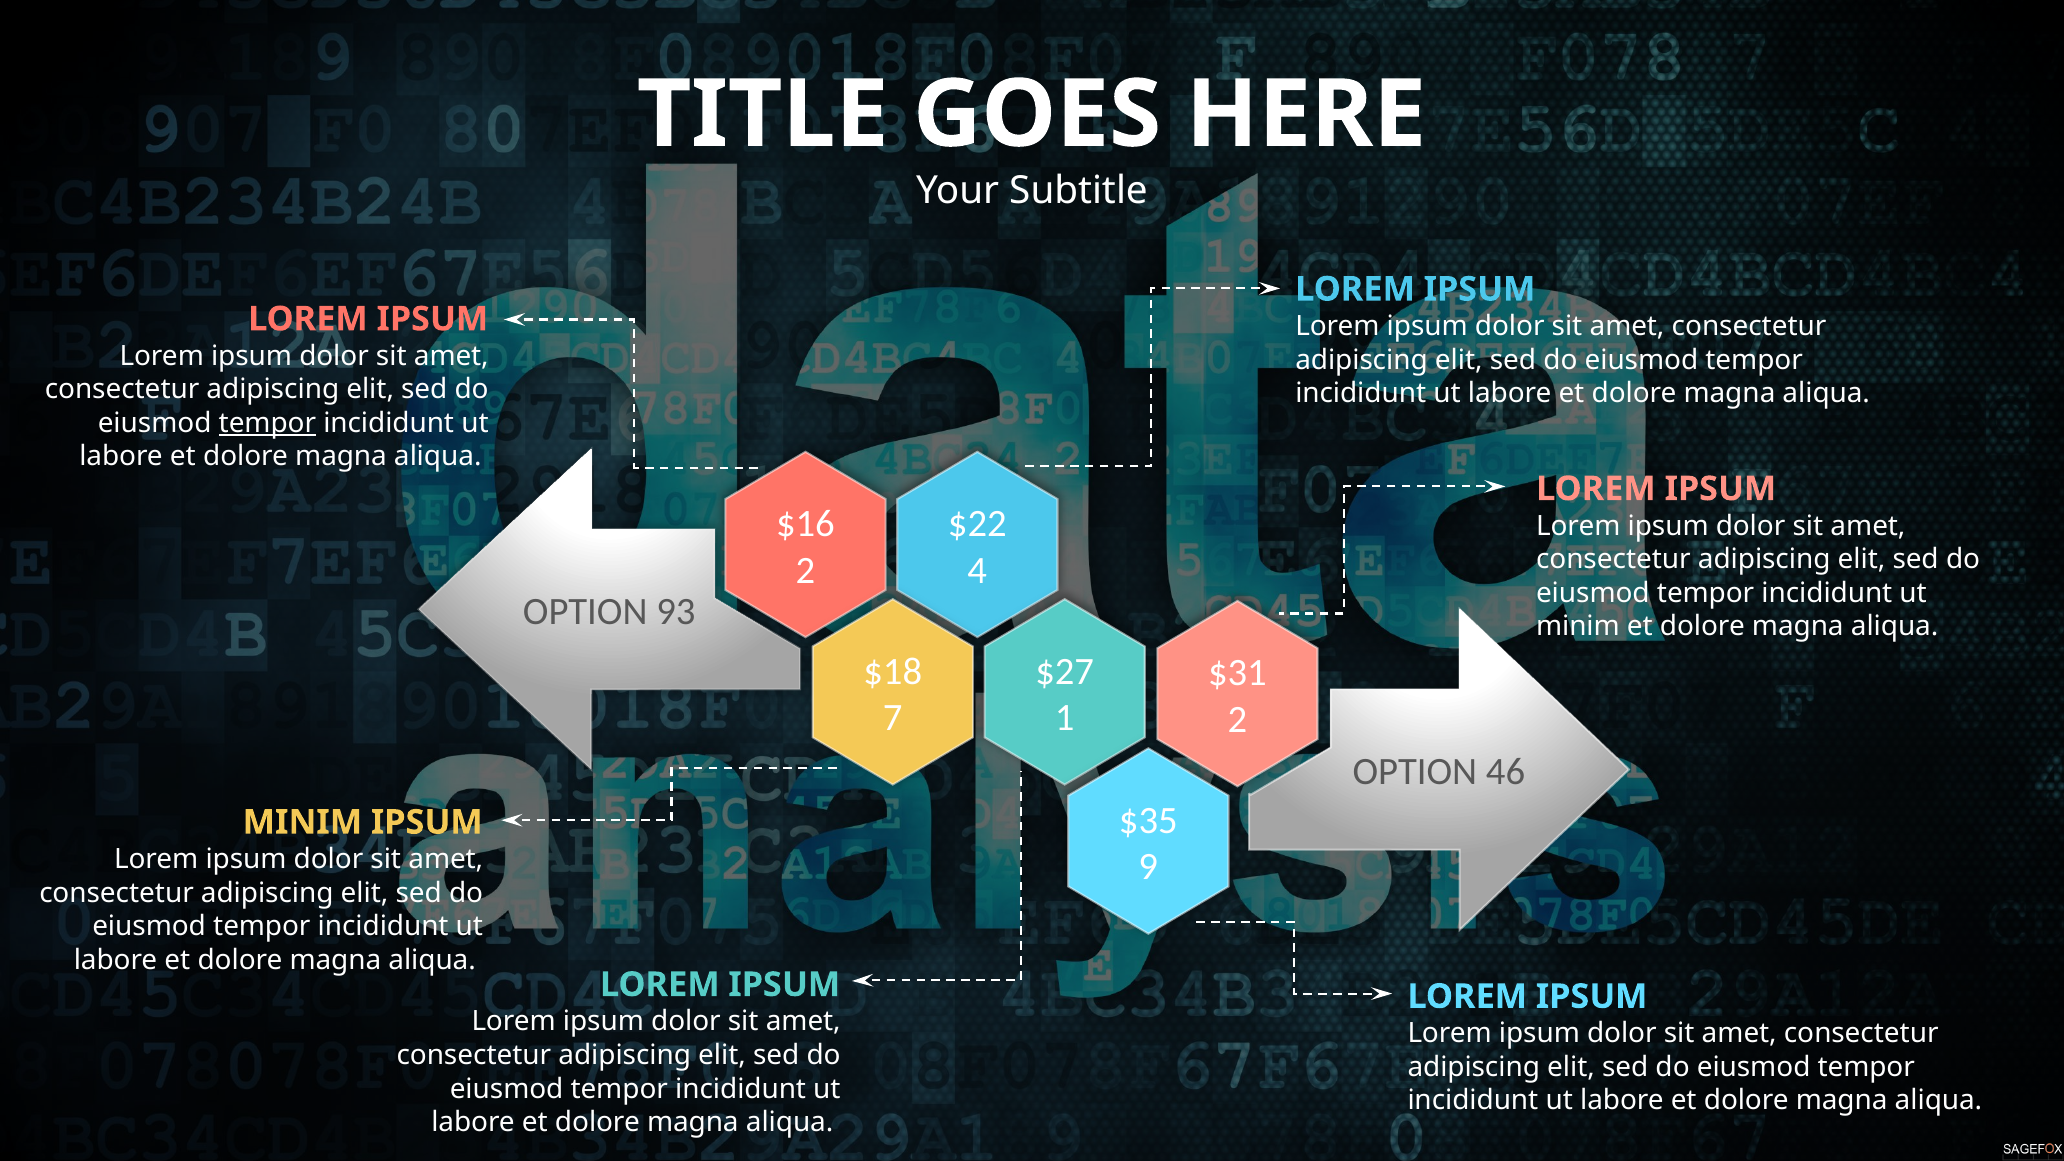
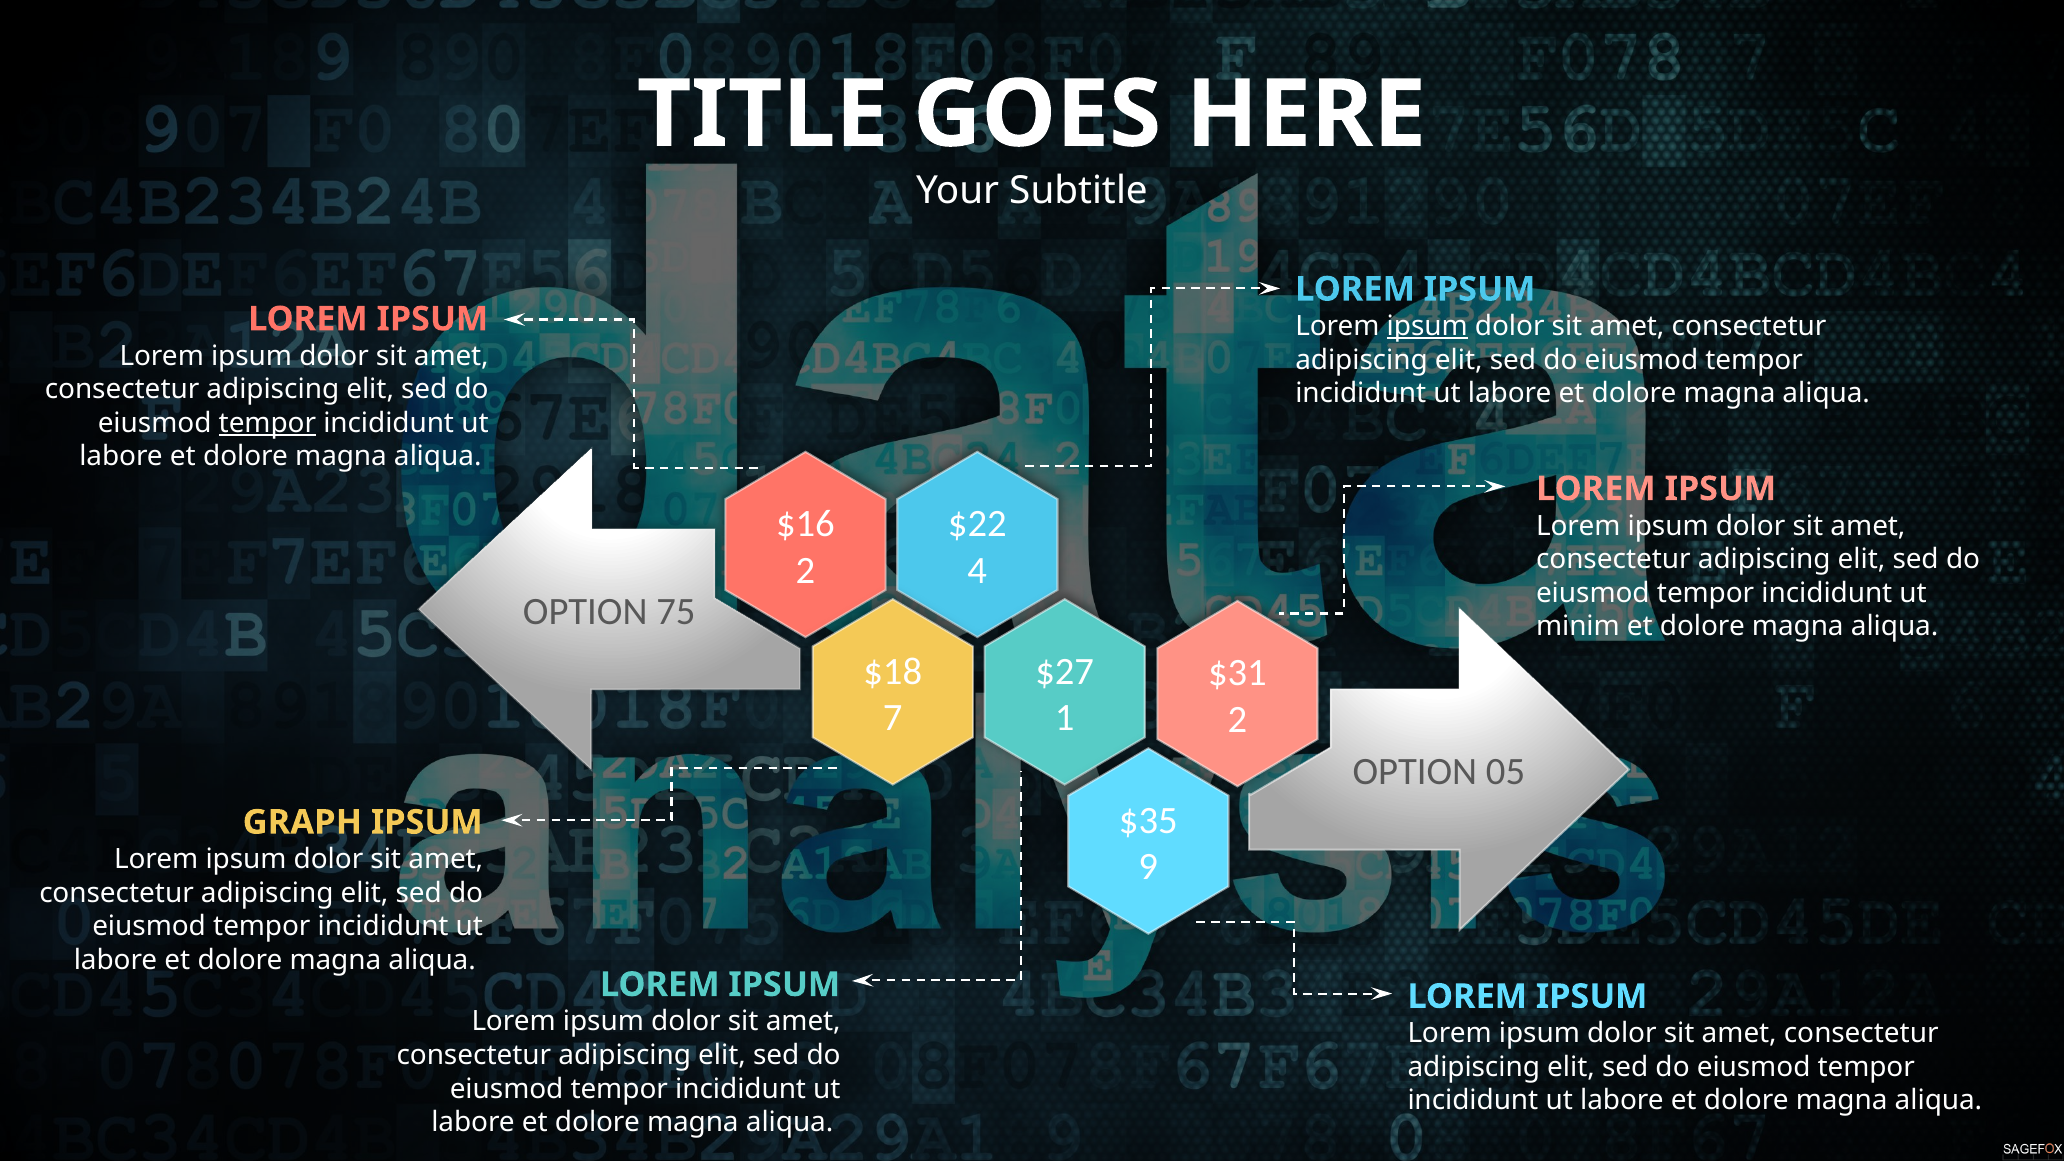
ipsum underline: none -> present (1427, 326)
93: 93 -> 75 (676, 612)
46: 46 -> 05 (1506, 772)
MINIM: MINIM -> GRAPH (302, 822)
